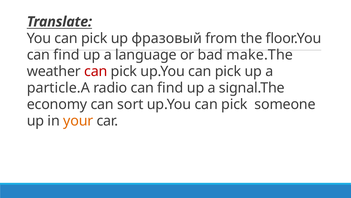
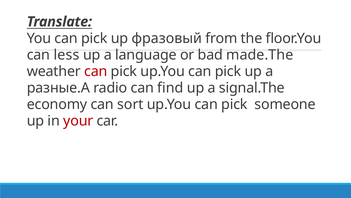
find: find -> less (66, 55)
make.The: make.The -> made.The (260, 55)
particle.A: particle.A -> разные.A (58, 88)
your colour: orange -> red (78, 121)
